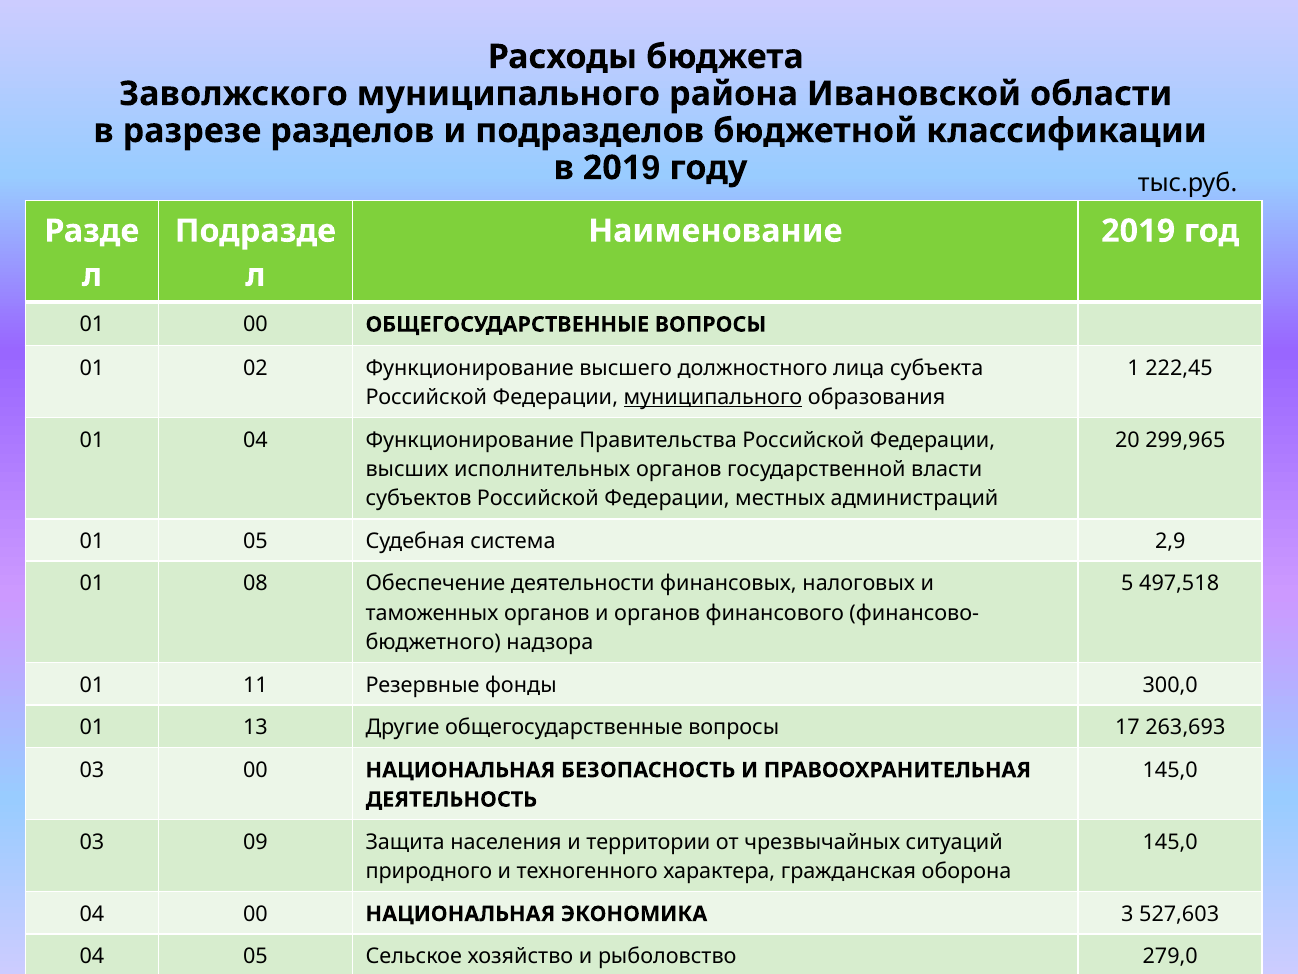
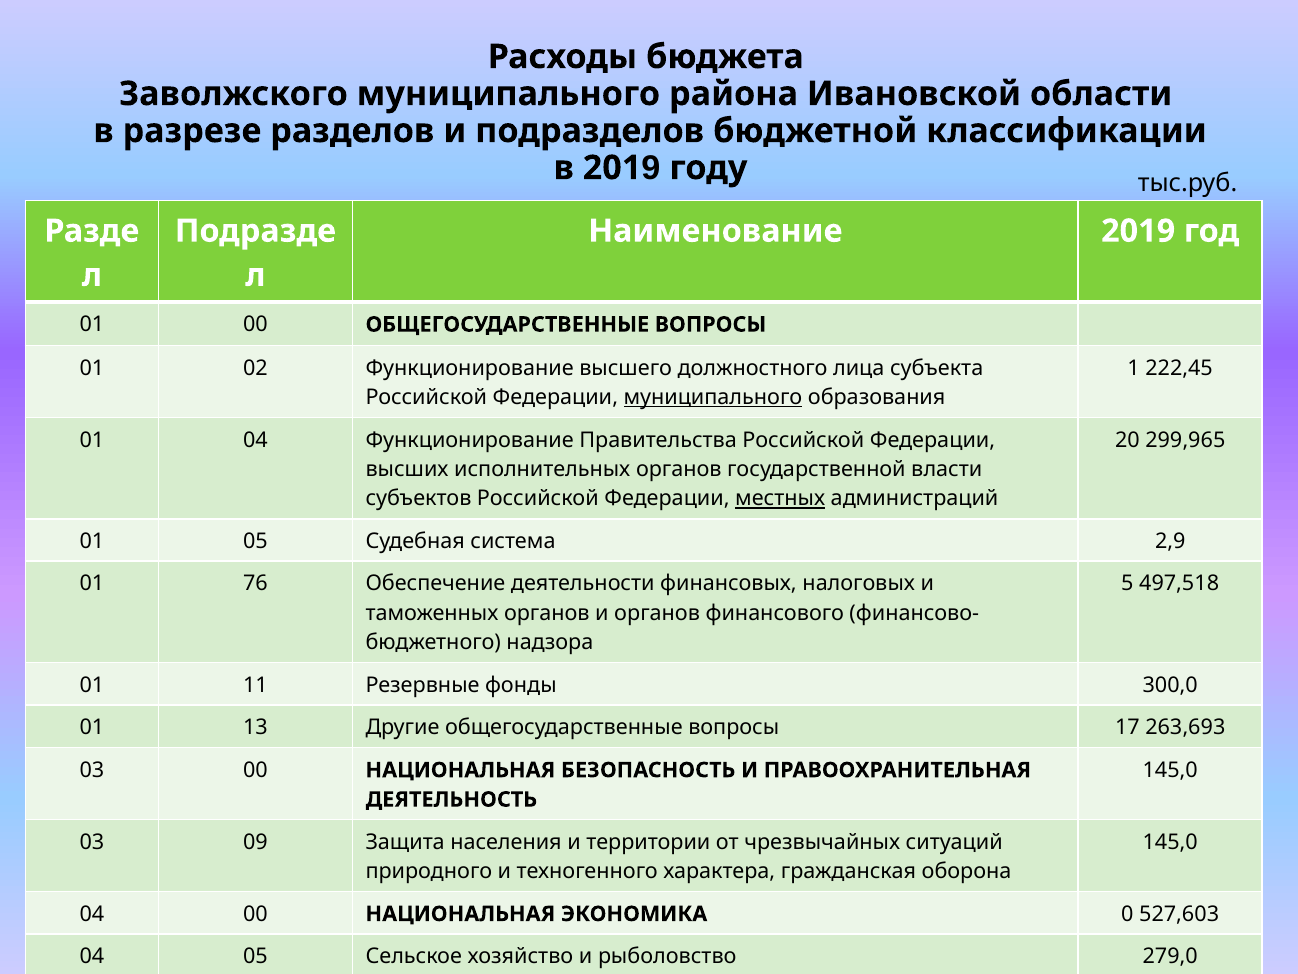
местных underline: none -> present (780, 499)
01 08: 08 -> 76 (255, 583)
3: 3 -> 0 (1127, 914)
